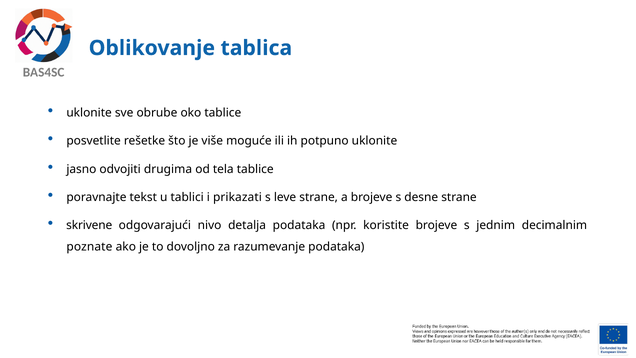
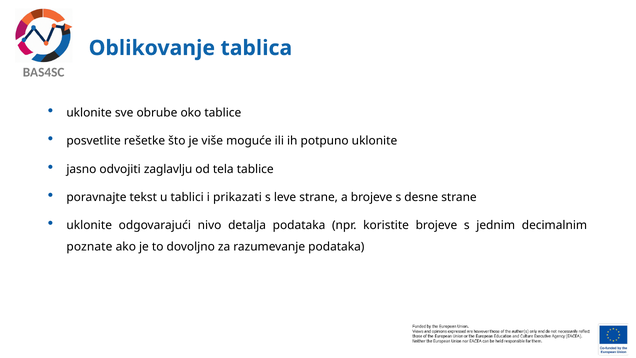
drugima: drugima -> zaglavlju (168, 169)
skrivene: skrivene -> uklonite (89, 225)
